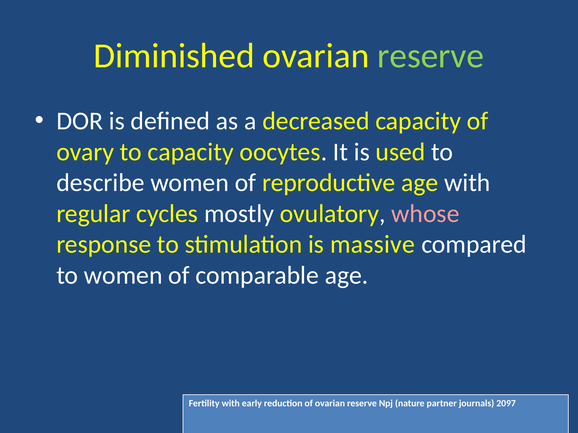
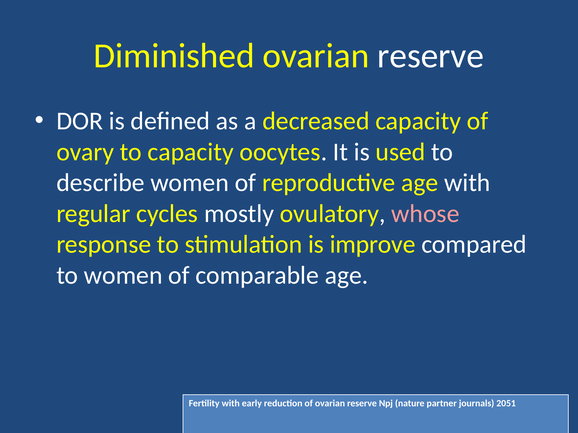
reserve colour: light green -> white (431, 56)
massive: massive -> improve (373, 245)
2097: 2097 -> 2051 (506, 404)
